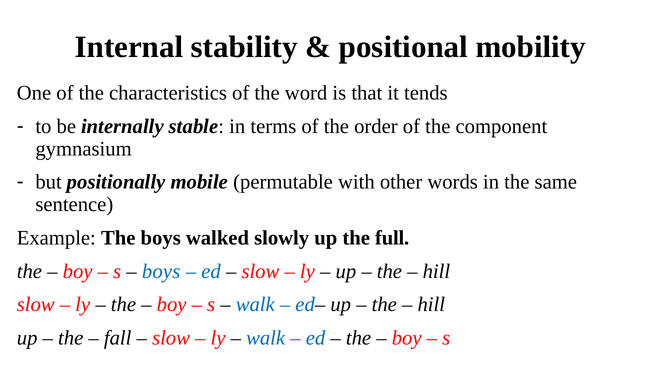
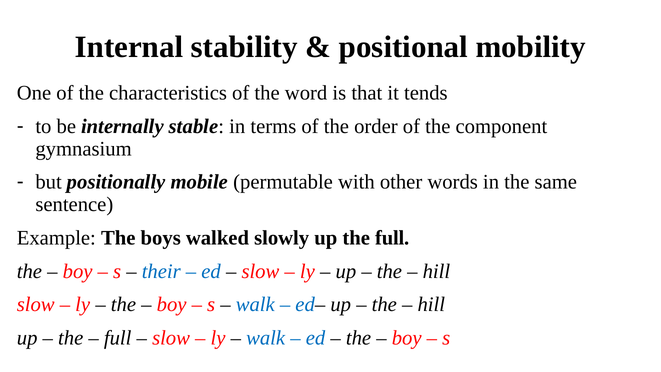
boys: boys -> their (161, 271)
fall: fall -> full (118, 338)
